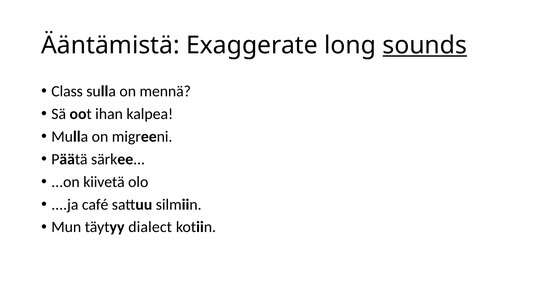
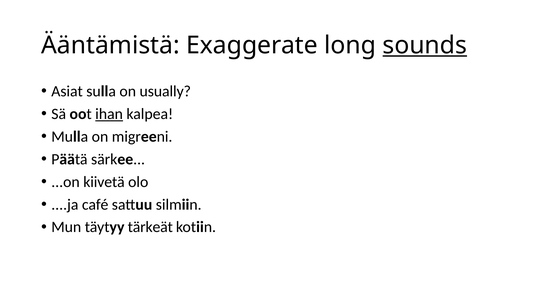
Class: Class -> Asiat (67, 91)
mennä: mennä -> usually (165, 91)
ihan underline: none -> present (109, 114)
dialect: dialect -> tärkeät (150, 227)
